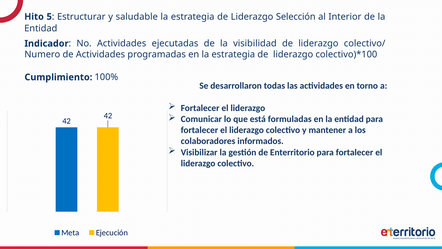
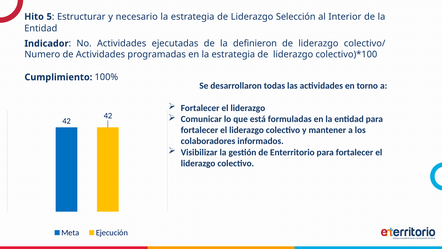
saludable: saludable -> necesario (137, 17)
visibilidad: visibilidad -> definieron (255, 43)
